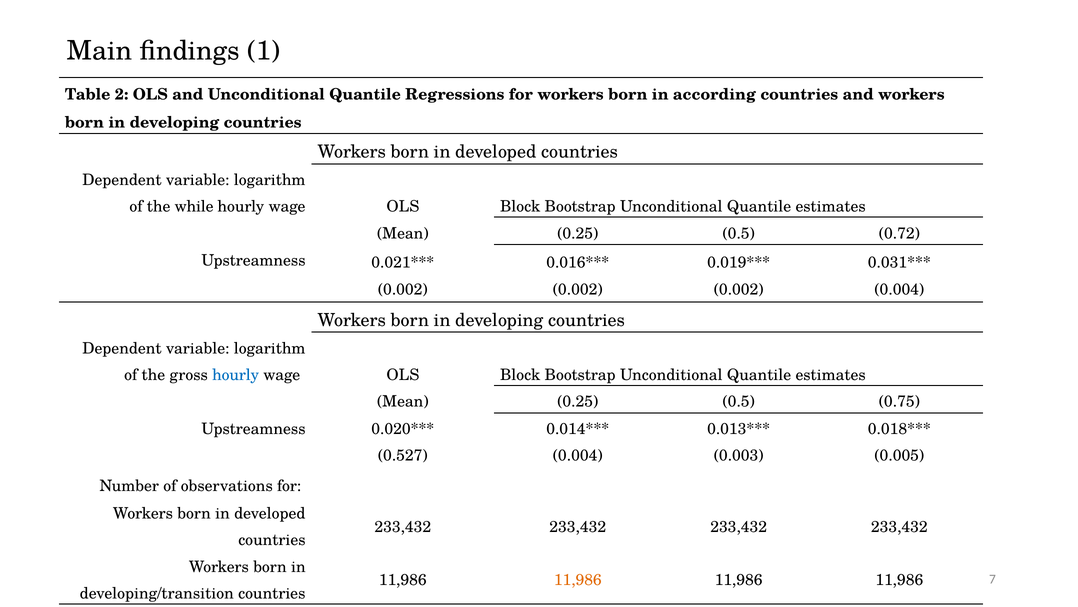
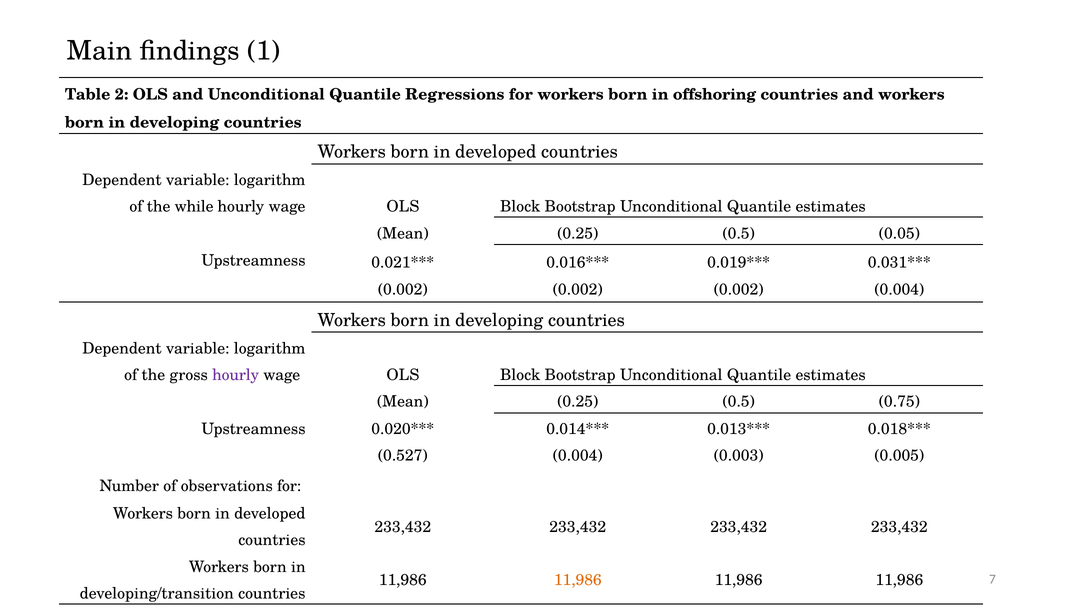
according: according -> offshoring (715, 94)
0.72: 0.72 -> 0.05 (899, 233)
hourly colour: blue -> purple (236, 375)
